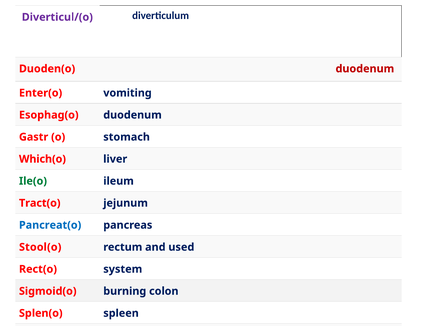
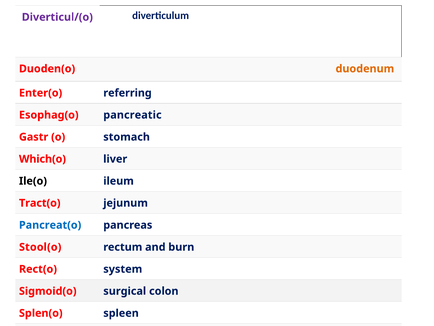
duodenum colour: red -> orange (365, 69)
vomiting: vomiting -> referring (127, 93)
Esophag(o duodenum: duodenum -> pancreatic (132, 115)
Ile(o colour: green -> black (33, 181)
used: used -> burn (181, 247)
burning: burning -> surgical (125, 291)
